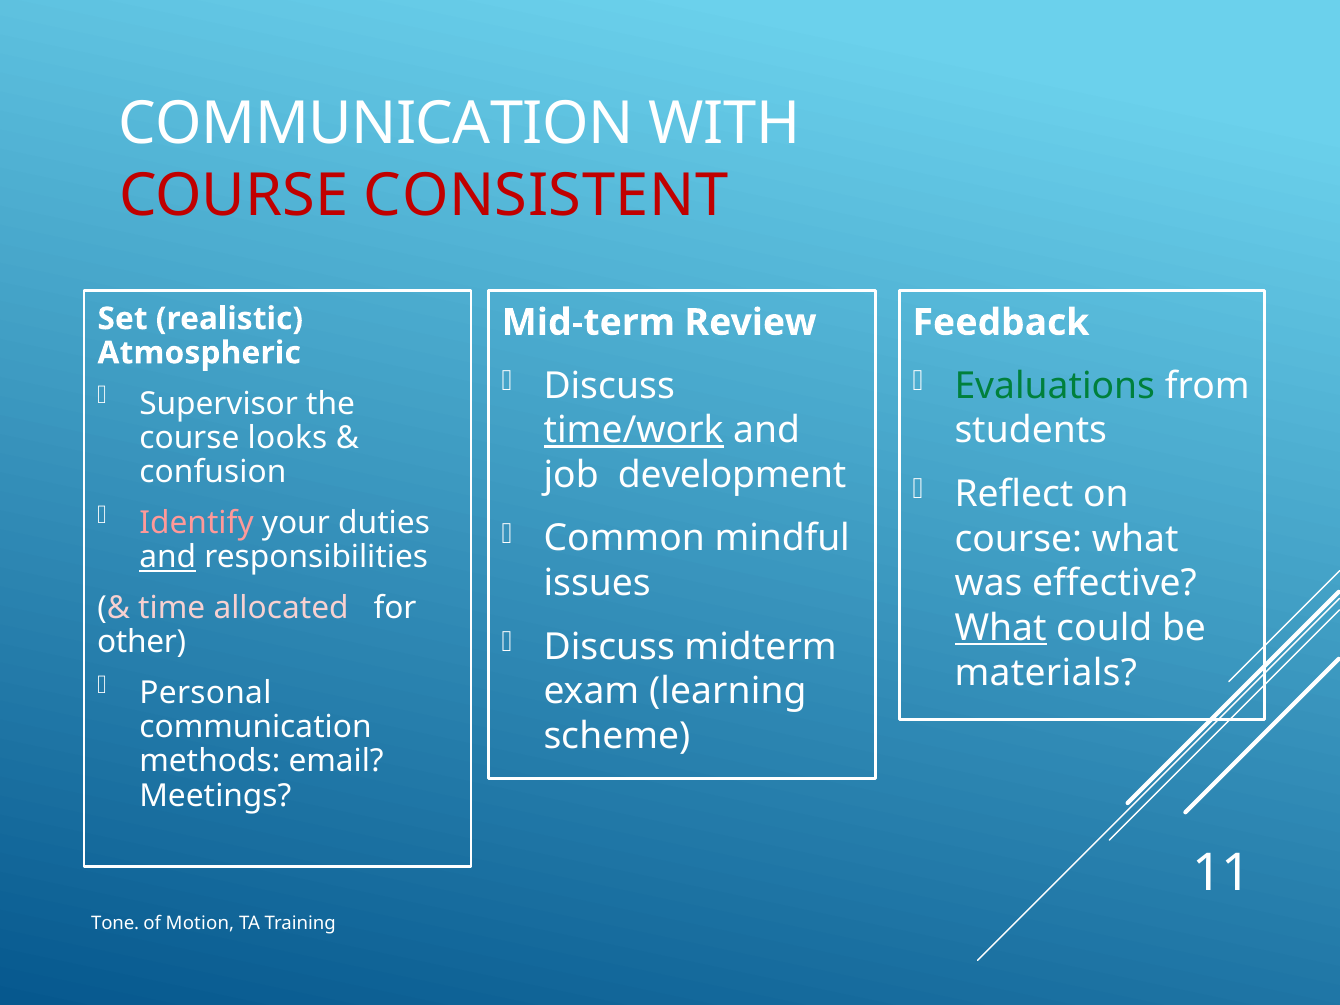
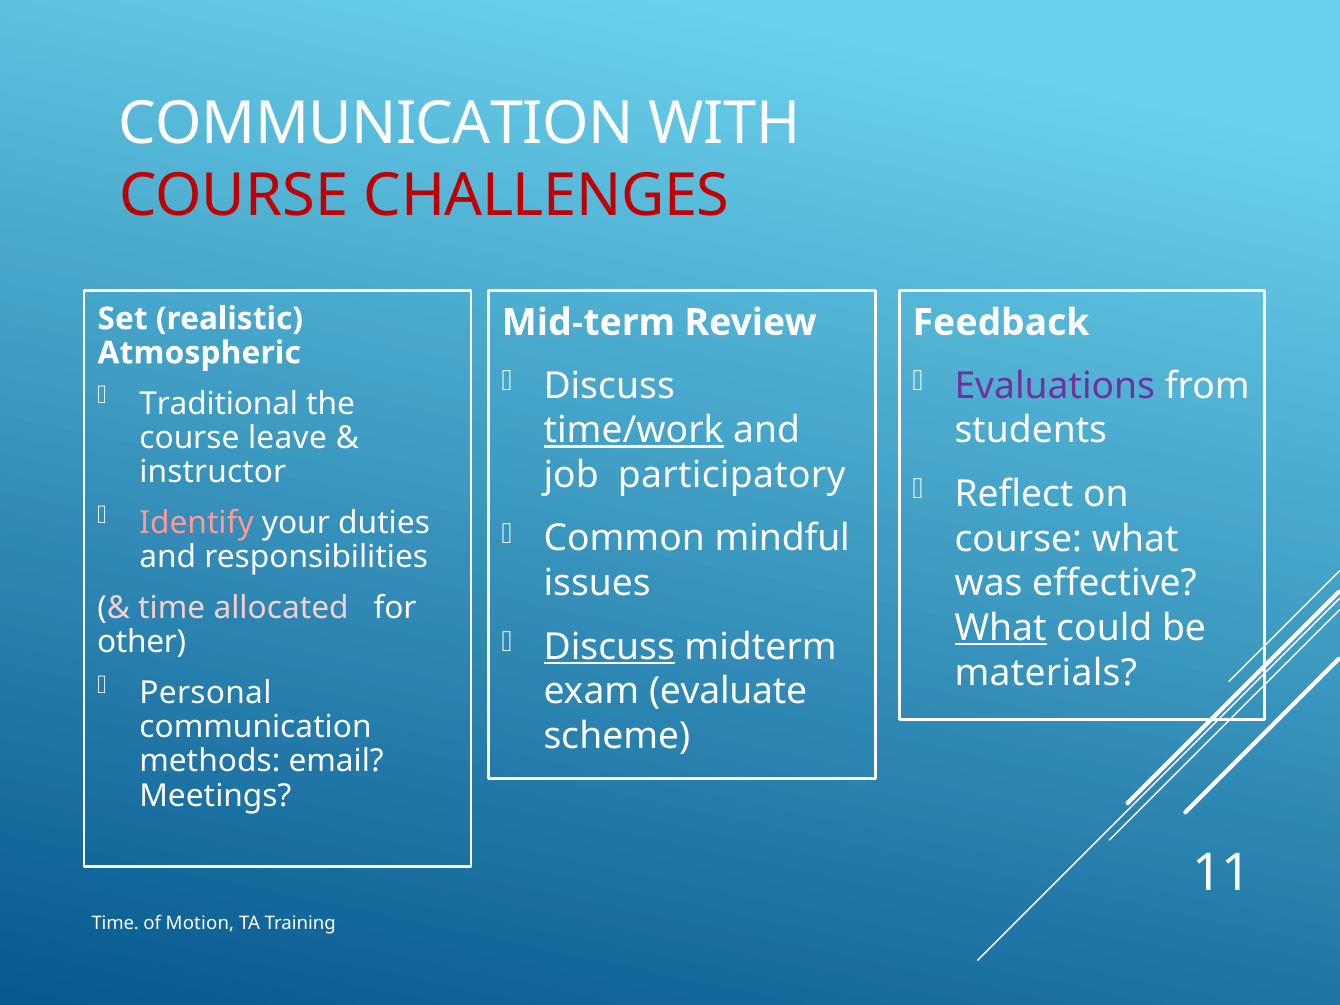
CONSISTENT: CONSISTENT -> CHALLENGES (547, 195)
Evaluations colour: green -> purple (1055, 386)
Supervisor: Supervisor -> Traditional (219, 404)
looks: looks -> leave (287, 438)
confusion: confusion -> instructor (213, 472)
development: development -> participatory (732, 475)
and underline: present -> none (168, 557)
Discuss underline: none -> present (609, 647)
learning: learning -> evaluate (728, 692)
Tone: Tone -> Time (115, 924)
